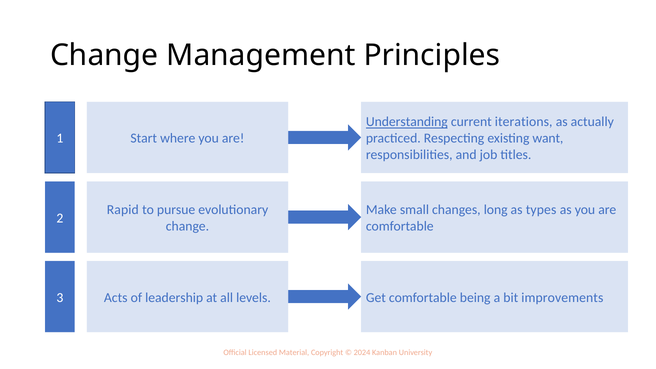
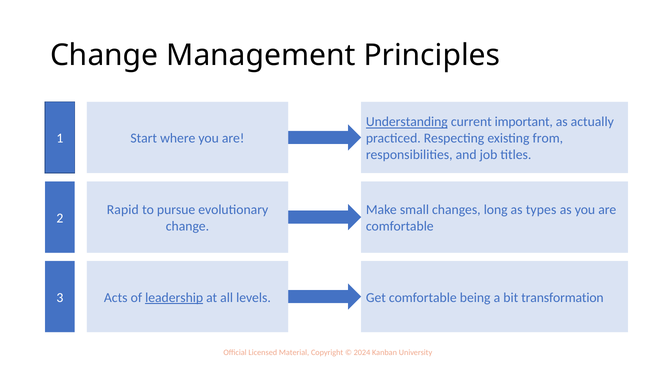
iterations: iterations -> important (524, 122)
want: want -> from (548, 138)
leadership underline: none -> present (174, 298)
improvements: improvements -> transformation (562, 298)
